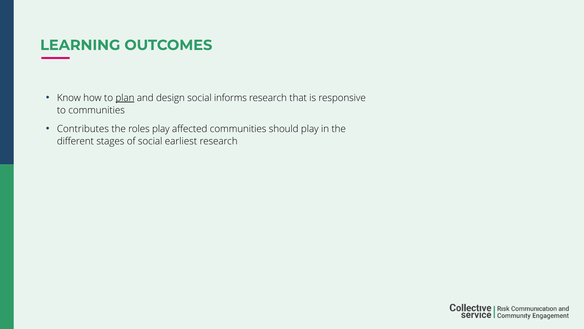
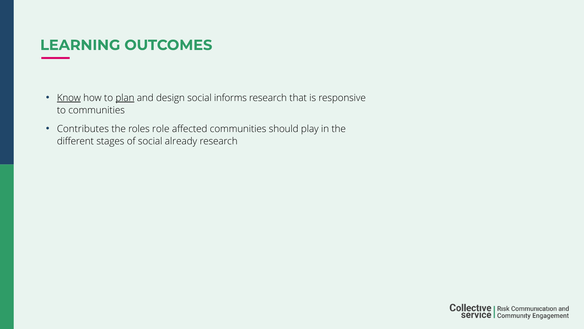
Know underline: none -> present (69, 98)
roles play: play -> role (161, 129)
earliest: earliest -> already (181, 141)
